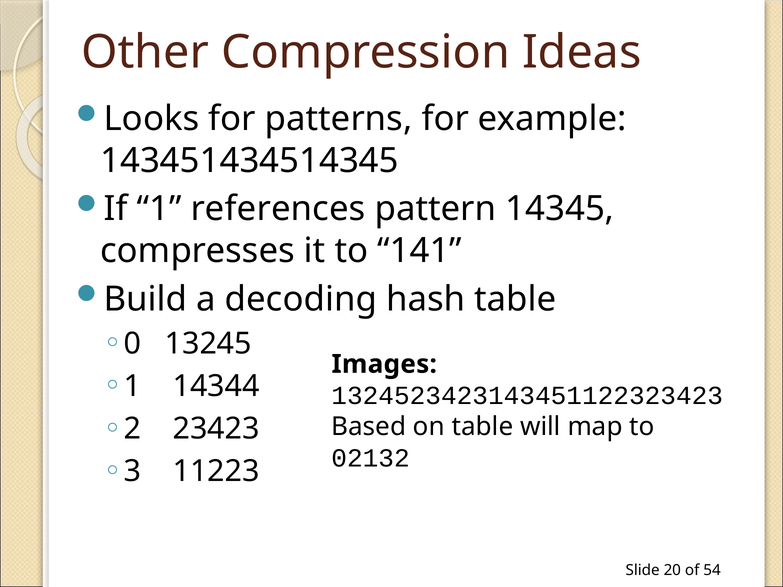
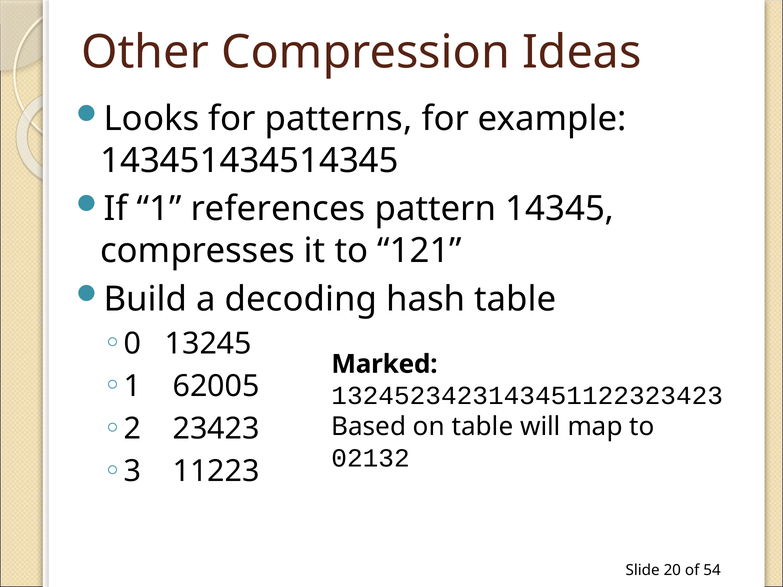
141: 141 -> 121 (420, 251)
Images: Images -> Marked (384, 364)
14344: 14344 -> 62005 (216, 387)
